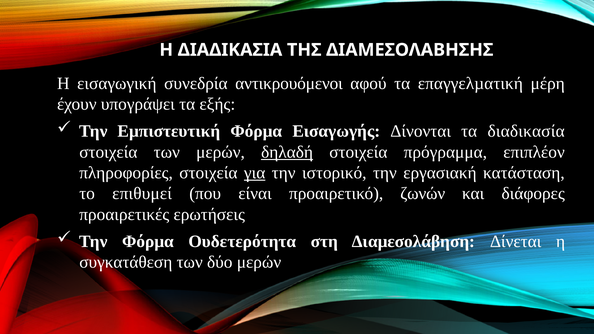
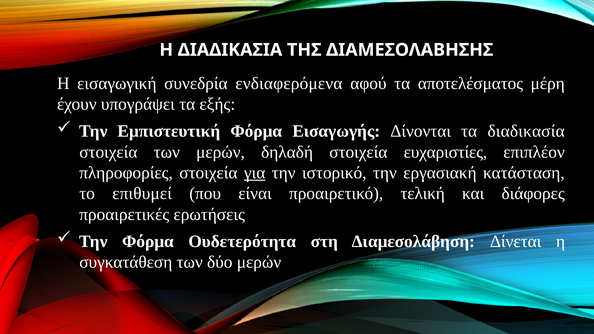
αντικρουόμενοι: αντικρουόμενοι -> ενδιαφερόμενα (289, 83)
επαγγελµατική: επαγγελµατική -> αποτελέσματος (470, 83)
δηλαδή underline: present -> none (287, 152)
πρόγραμμα: πρόγραμμα -> ευχαριστίες (445, 152)
ζωνών: ζωνών -> τελική (423, 194)
